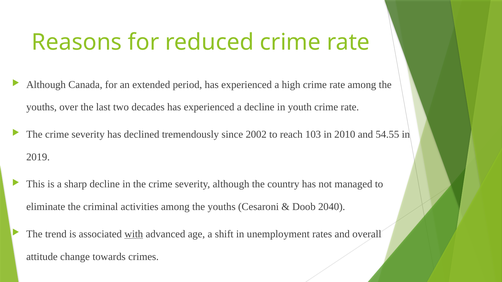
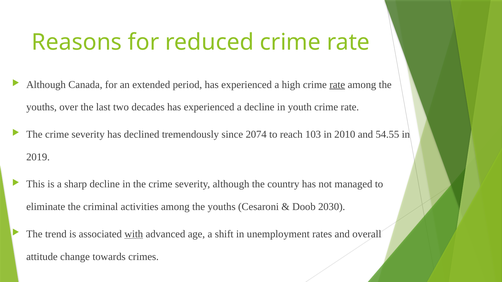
rate underline: none -> present (337, 85)
2002: 2002 -> 2074 (256, 135)
2040: 2040 -> 2030 (332, 207)
